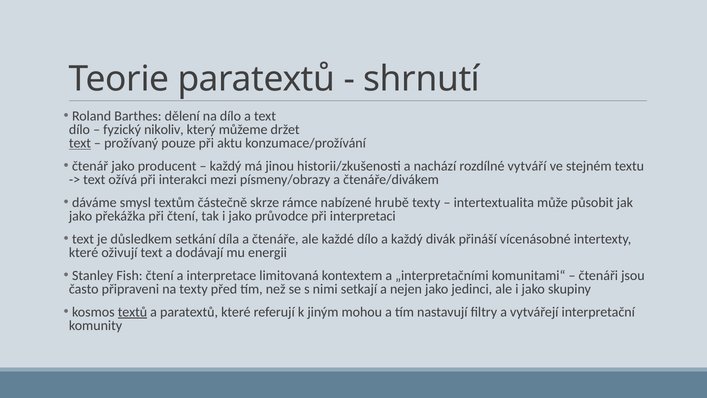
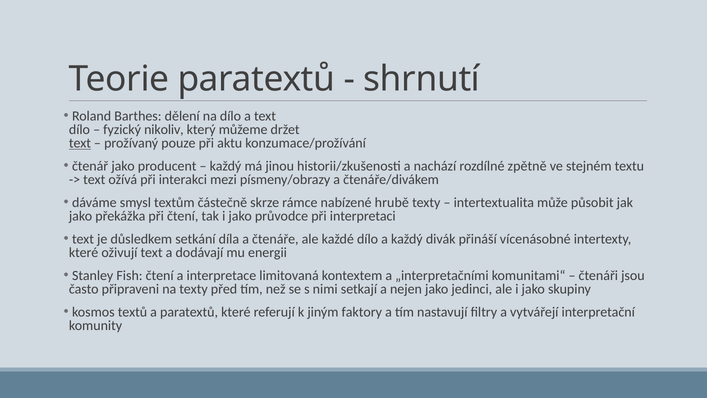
vytváří: vytváří -> zpětně (527, 166)
textů underline: present -> none (132, 312)
mohou: mohou -> faktory (362, 312)
